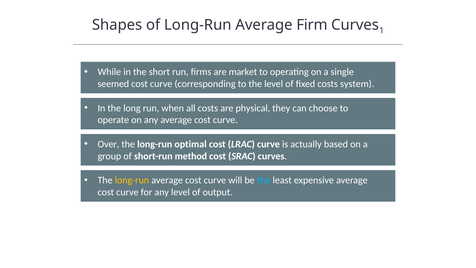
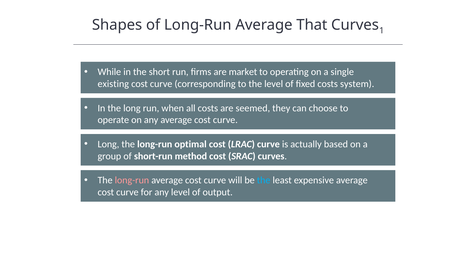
Firm: Firm -> That (312, 25)
seemed: seemed -> existing (113, 84)
physical: physical -> seemed (253, 108)
Over: Over -> Long (108, 144)
long-run colour: yellow -> pink (132, 180)
